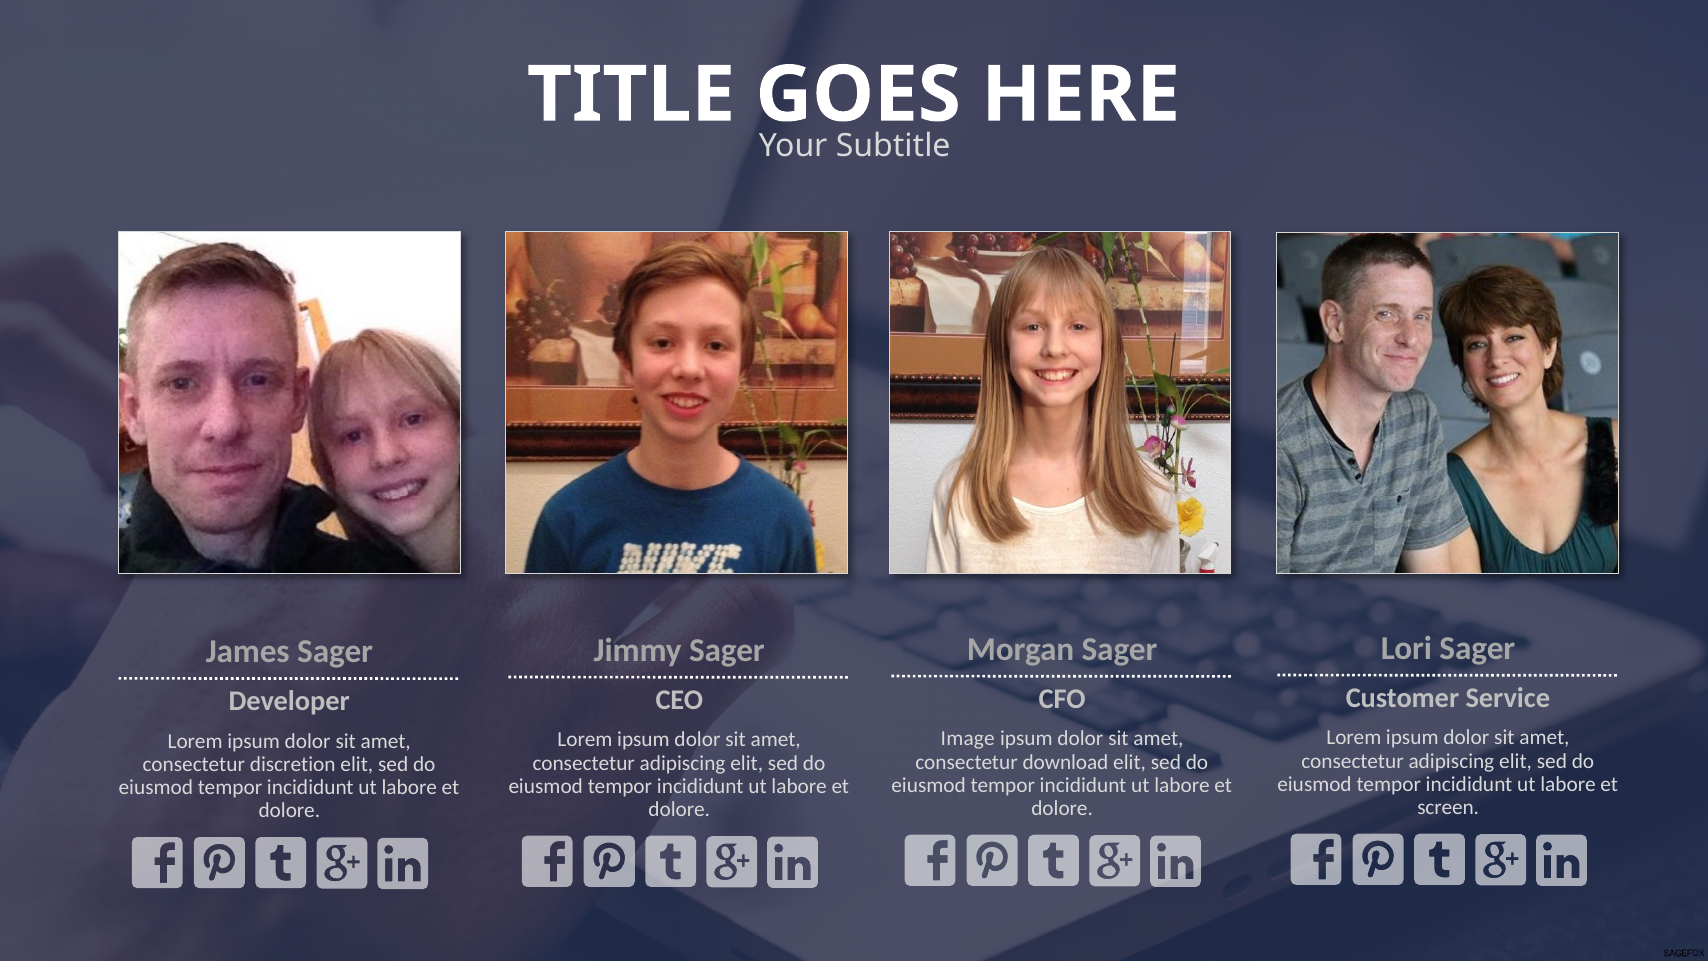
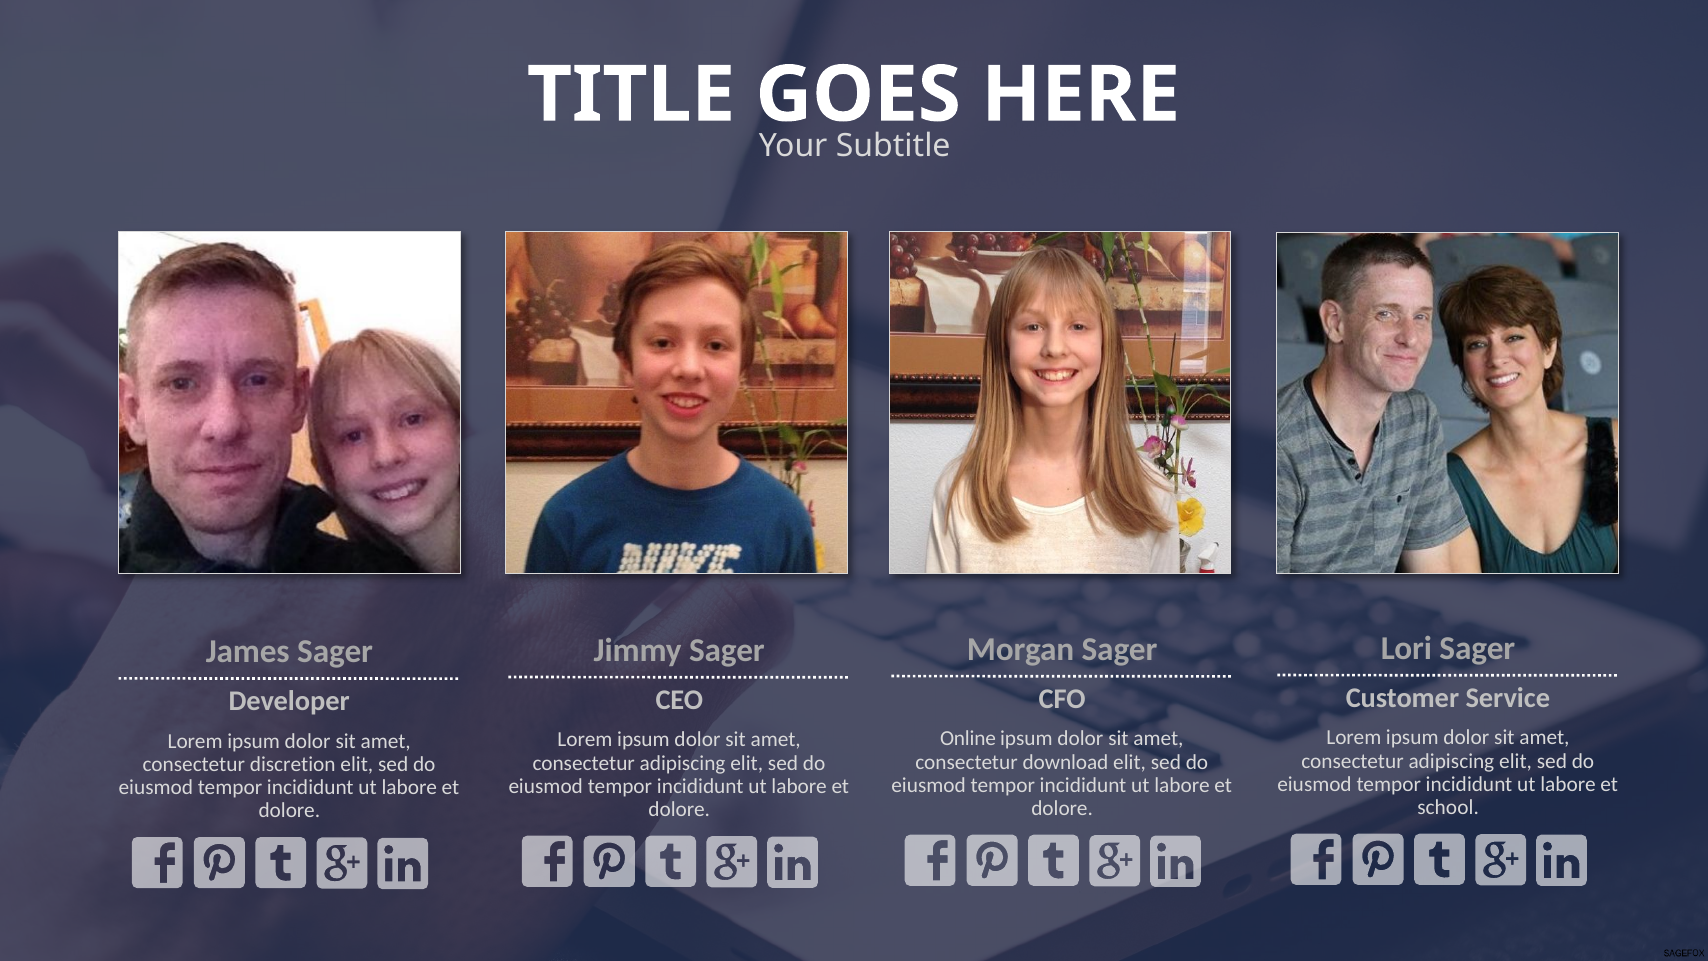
Image: Image -> Online (968, 739)
screen: screen -> school (1448, 807)
